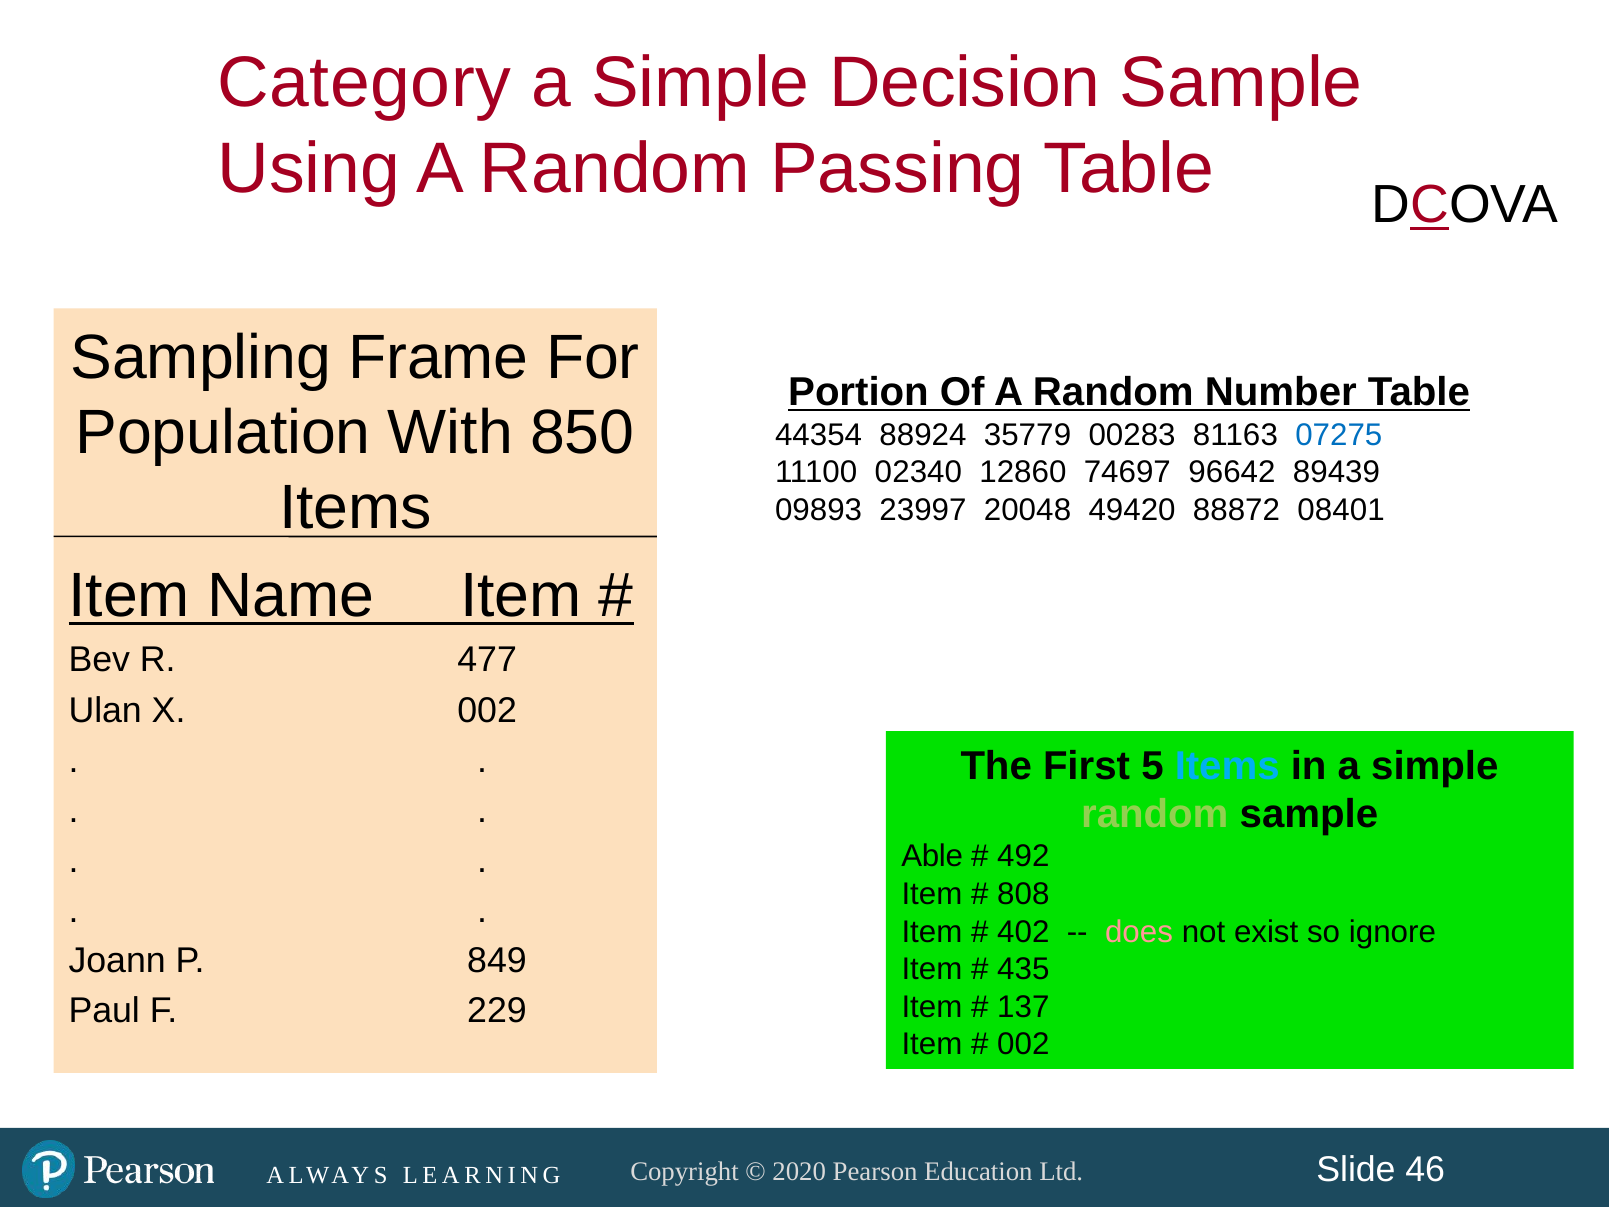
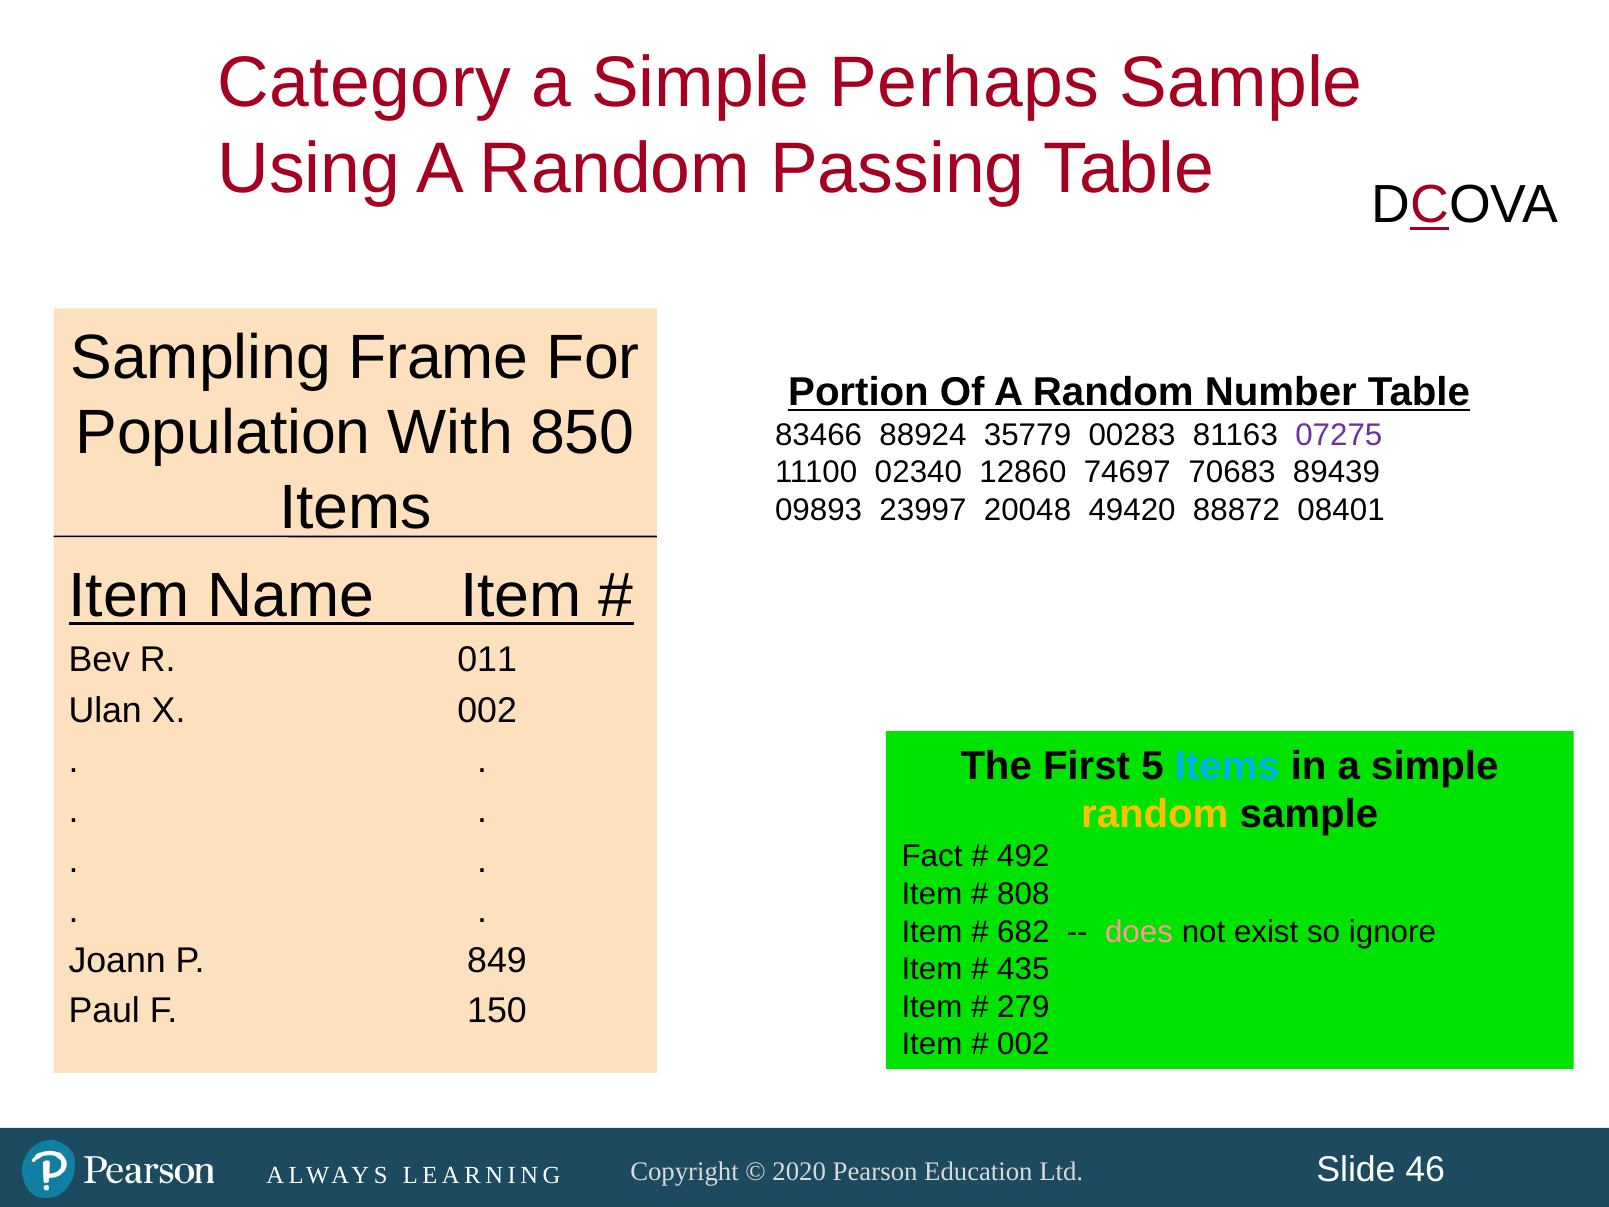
Decision: Decision -> Perhaps (965, 83)
44354: 44354 -> 83466 (819, 435)
07275 colour: blue -> purple (1339, 435)
96642: 96642 -> 70683 (1232, 472)
477: 477 -> 011 (487, 660)
random colour: light green -> yellow (1155, 814)
Able: Able -> Fact (932, 856)
402: 402 -> 682 (1023, 932)
137: 137 -> 279 (1023, 1007)
229: 229 -> 150 (497, 1010)
